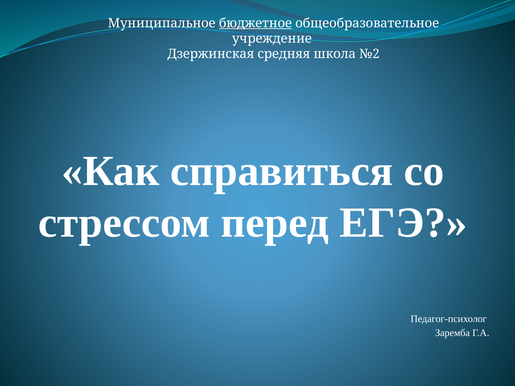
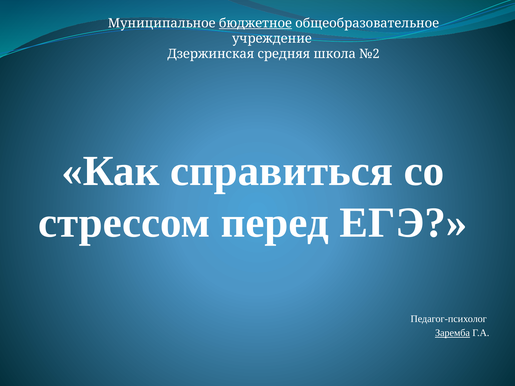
Заремба underline: none -> present (453, 333)
